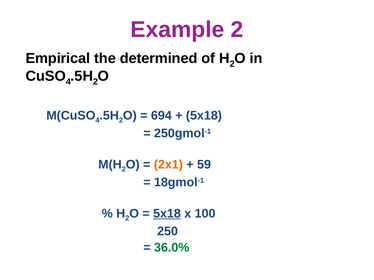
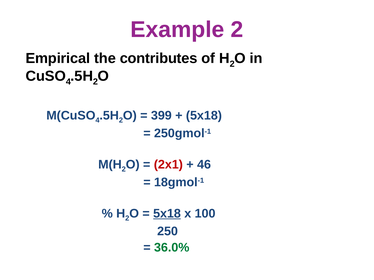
determined: determined -> contributes (159, 58)
694: 694 -> 399 (161, 116)
2x1 colour: orange -> red (168, 165)
59: 59 -> 46 (204, 165)
